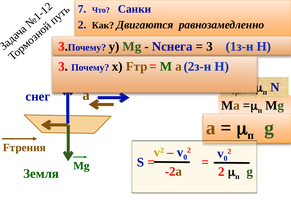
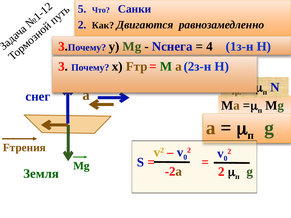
7: 7 -> 5 (82, 9)
3: 3 -> 4 (210, 46)
